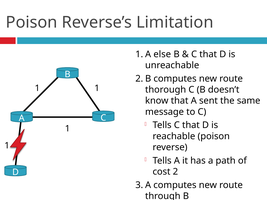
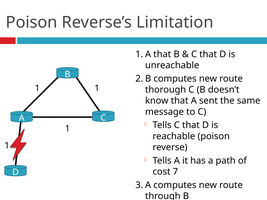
else: else -> that (162, 54)
2: 2 -> 7 (175, 172)
